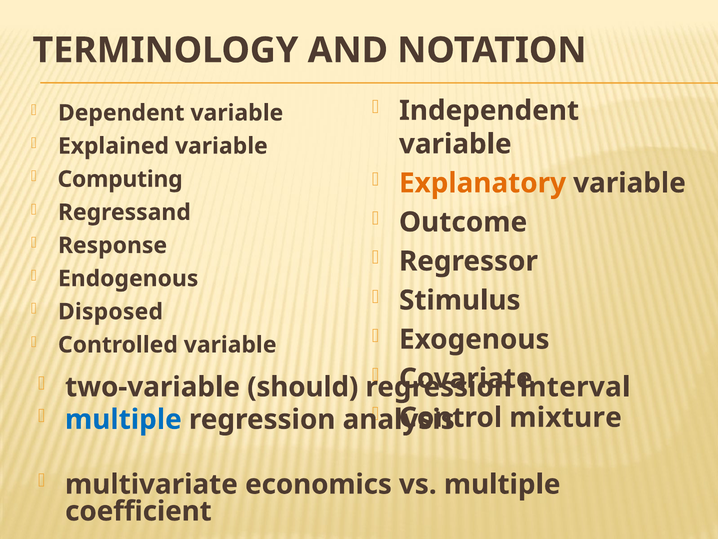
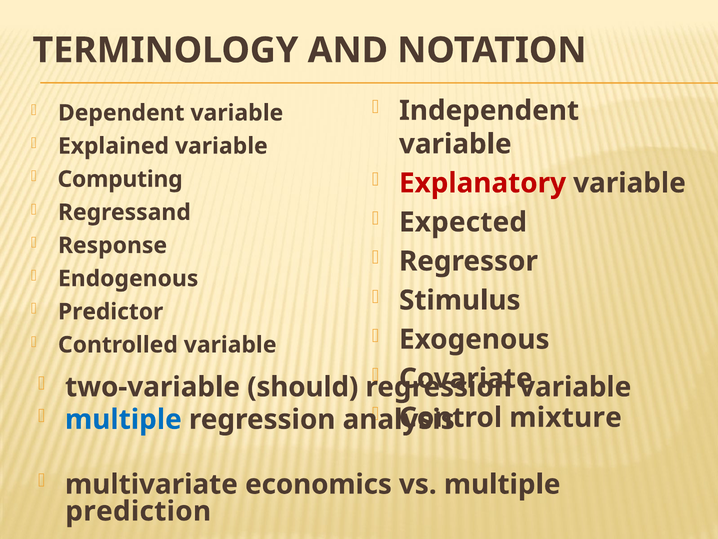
Explanatory colour: orange -> red (483, 183)
Outcome: Outcome -> Expected (463, 222)
Disposed: Disposed -> Predictor (111, 311)
interval: interval -> variable (575, 387)
coefficient: coefficient -> prediction (138, 511)
